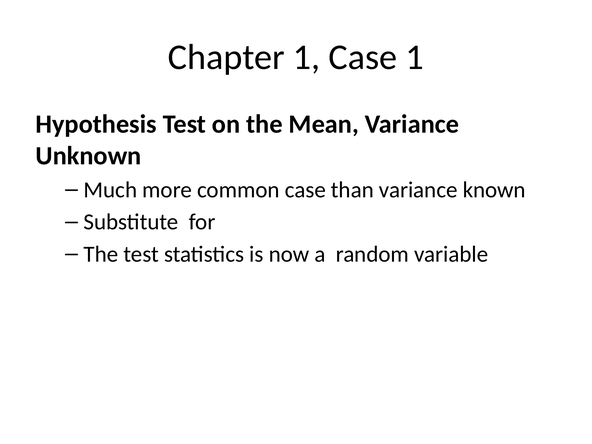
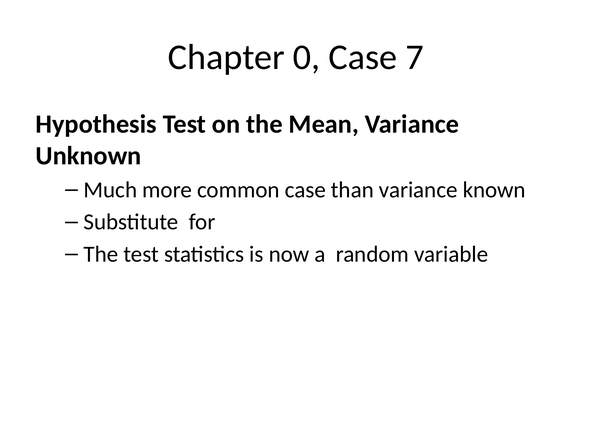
Chapter 1: 1 -> 0 (307, 57)
Case 1: 1 -> 7 (414, 57)
